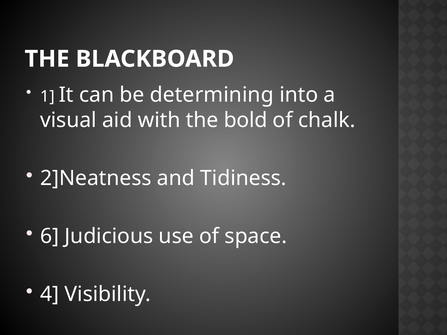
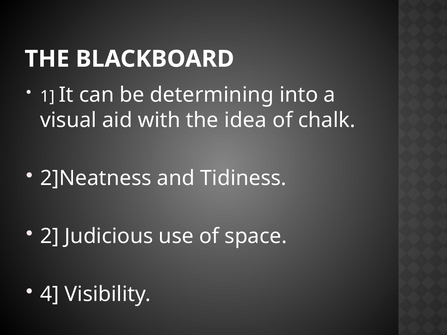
bold: bold -> idea (245, 120)
6: 6 -> 2 (50, 236)
